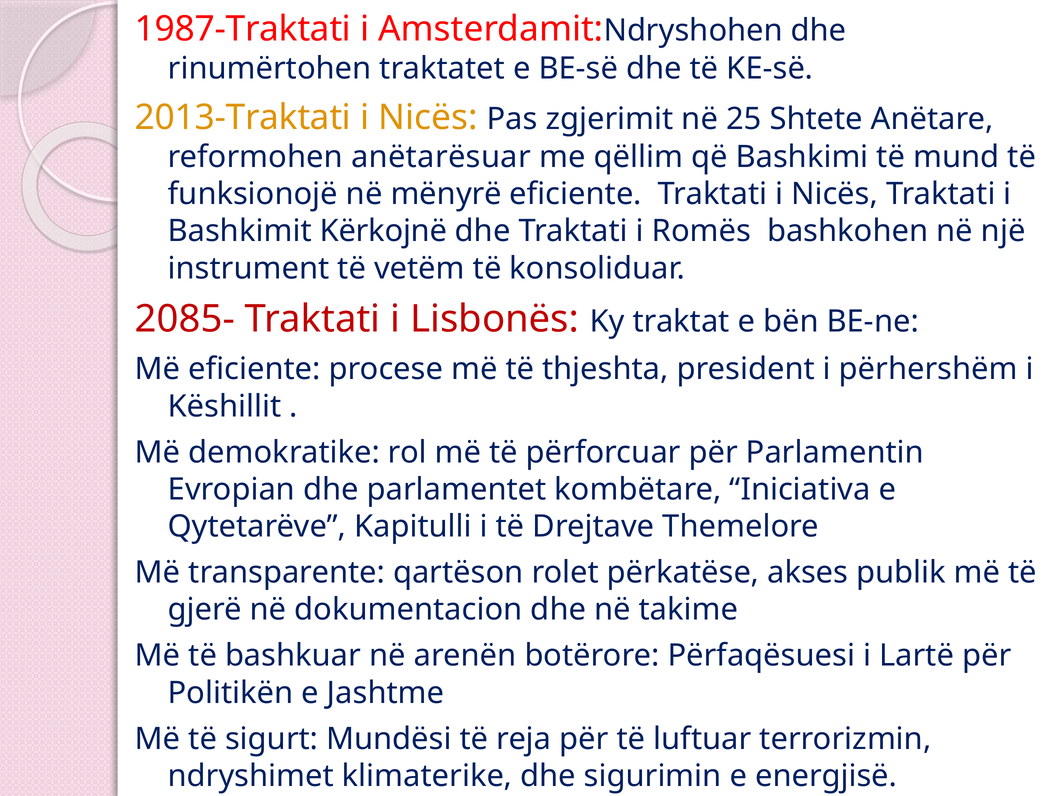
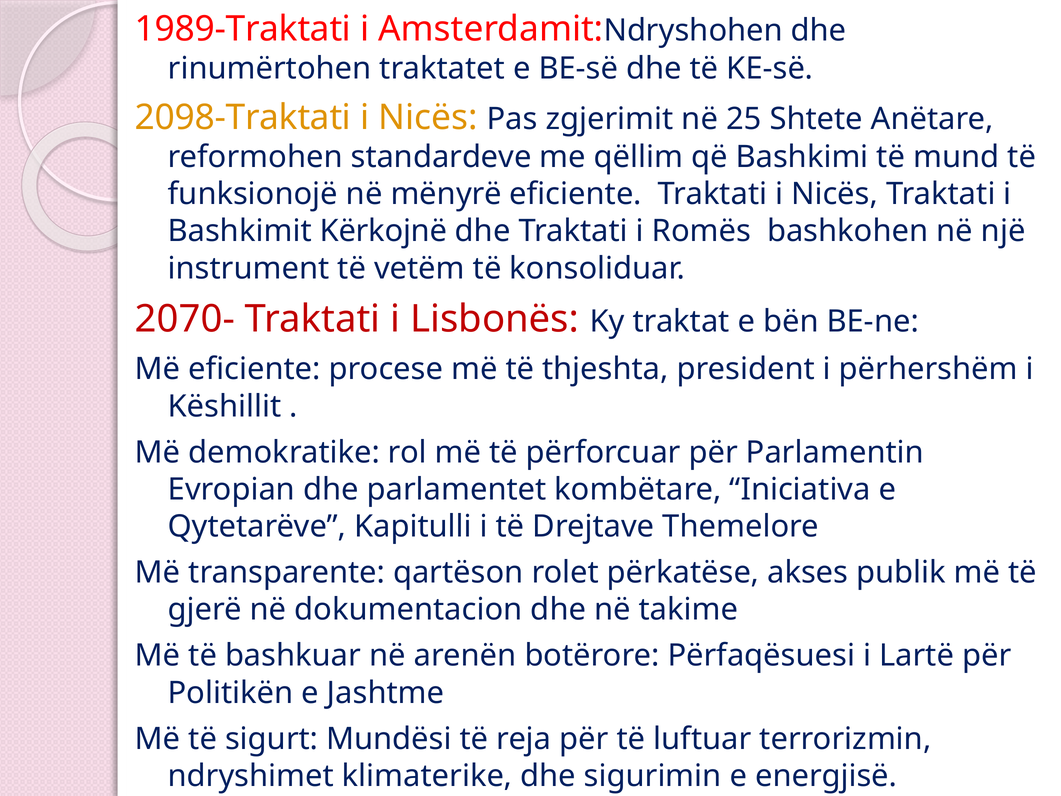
1987-Traktati: 1987-Traktati -> 1989-Traktati (243, 29)
2013-Traktati: 2013-Traktati -> 2098-Traktati (243, 117)
anëtarësuar: anëtarësuar -> standardeve (441, 157)
2085-: 2085- -> 2070- (185, 319)
